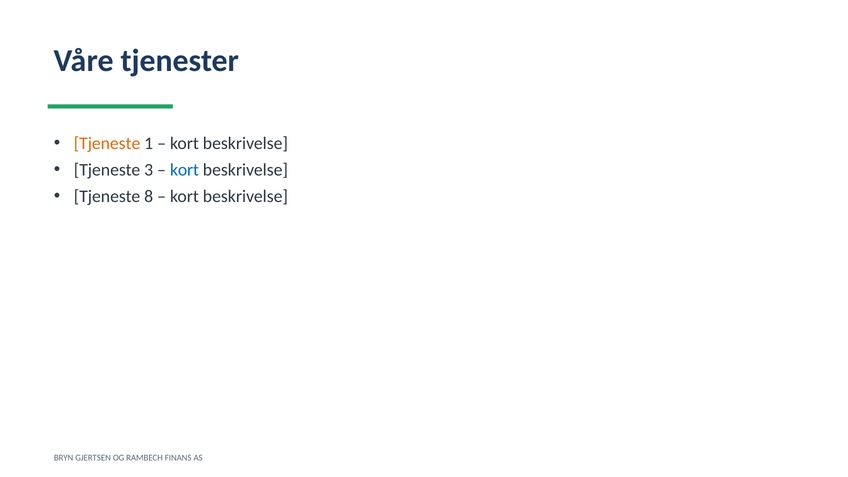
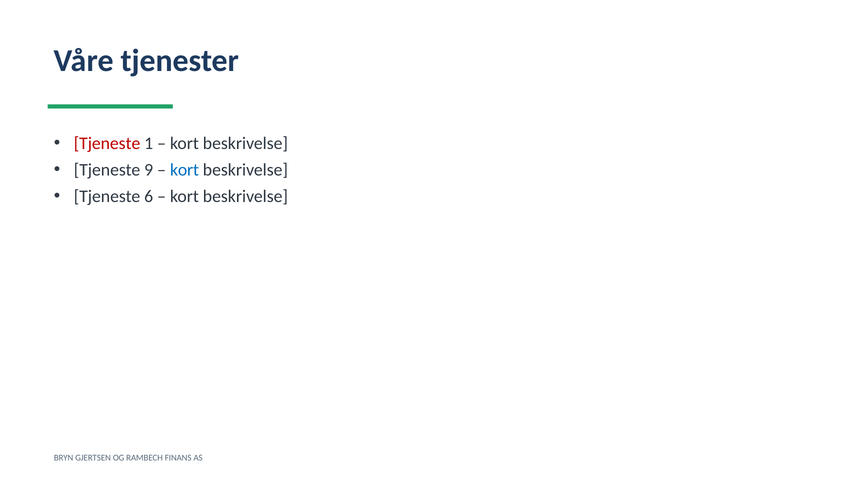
Tjeneste colour: orange -> red (107, 144)
3: 3 -> 9 (149, 170)
8: 8 -> 6 (149, 197)
